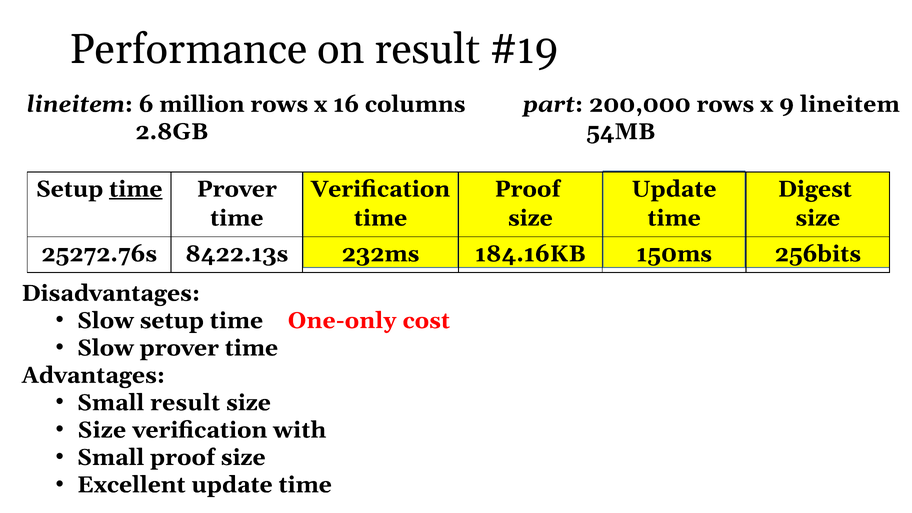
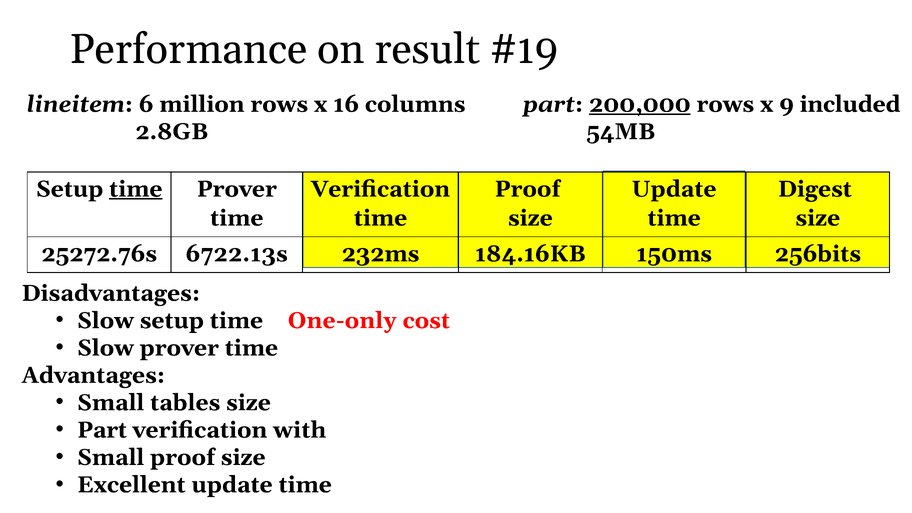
200,000 underline: none -> present (640, 104)
9 lineitem: lineitem -> included (850, 104)
8422.13s: 8422.13s -> 6722.13s (237, 254)
Small result: result -> tables (185, 403)
Size: Size -> Part (102, 430)
